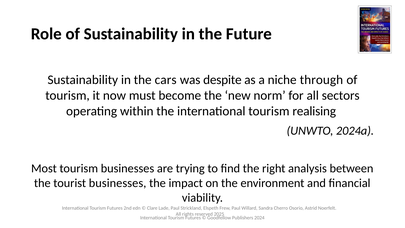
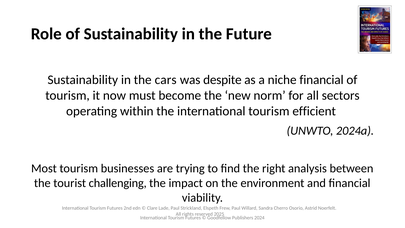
niche through: through -> financial (322, 80)
realising: realising -> efficient (314, 111)
tourist businesses: businesses -> challenging (118, 183)
